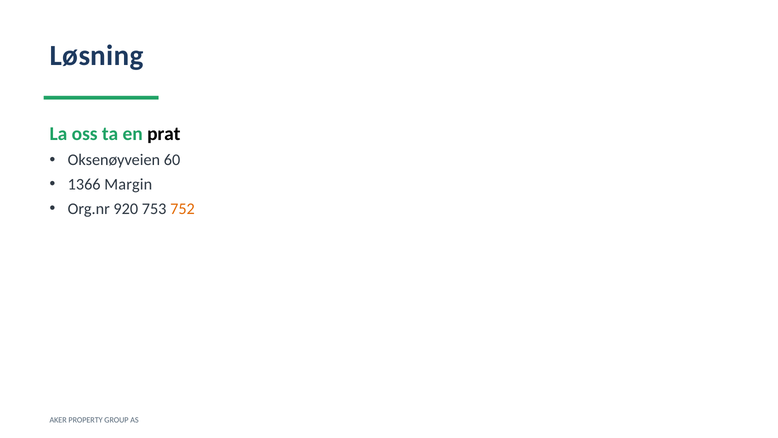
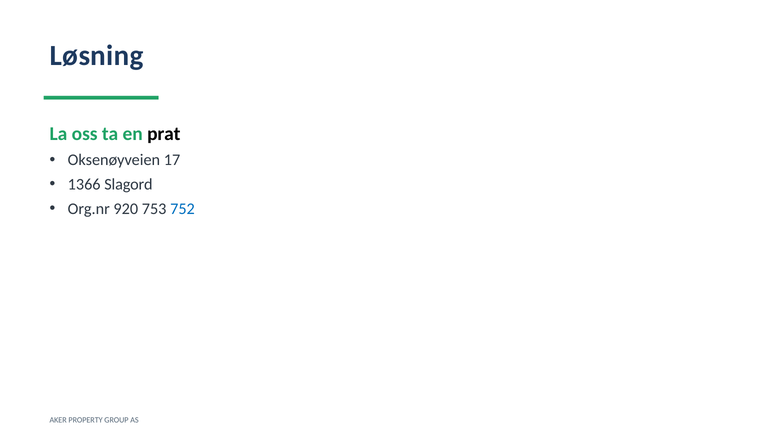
60: 60 -> 17 (172, 160)
Margin: Margin -> Slagord (128, 184)
752 colour: orange -> blue (182, 209)
